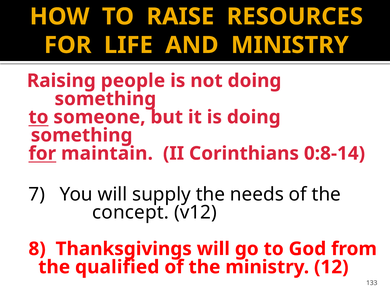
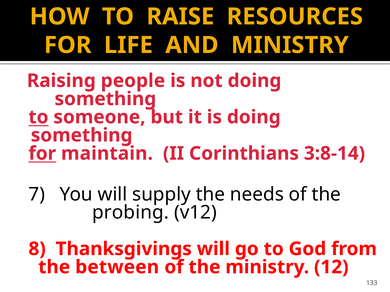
0:8-14: 0:8-14 -> 3:8-14 (334, 154)
concept: concept -> probing (131, 213)
qualified: qualified -> between (117, 267)
